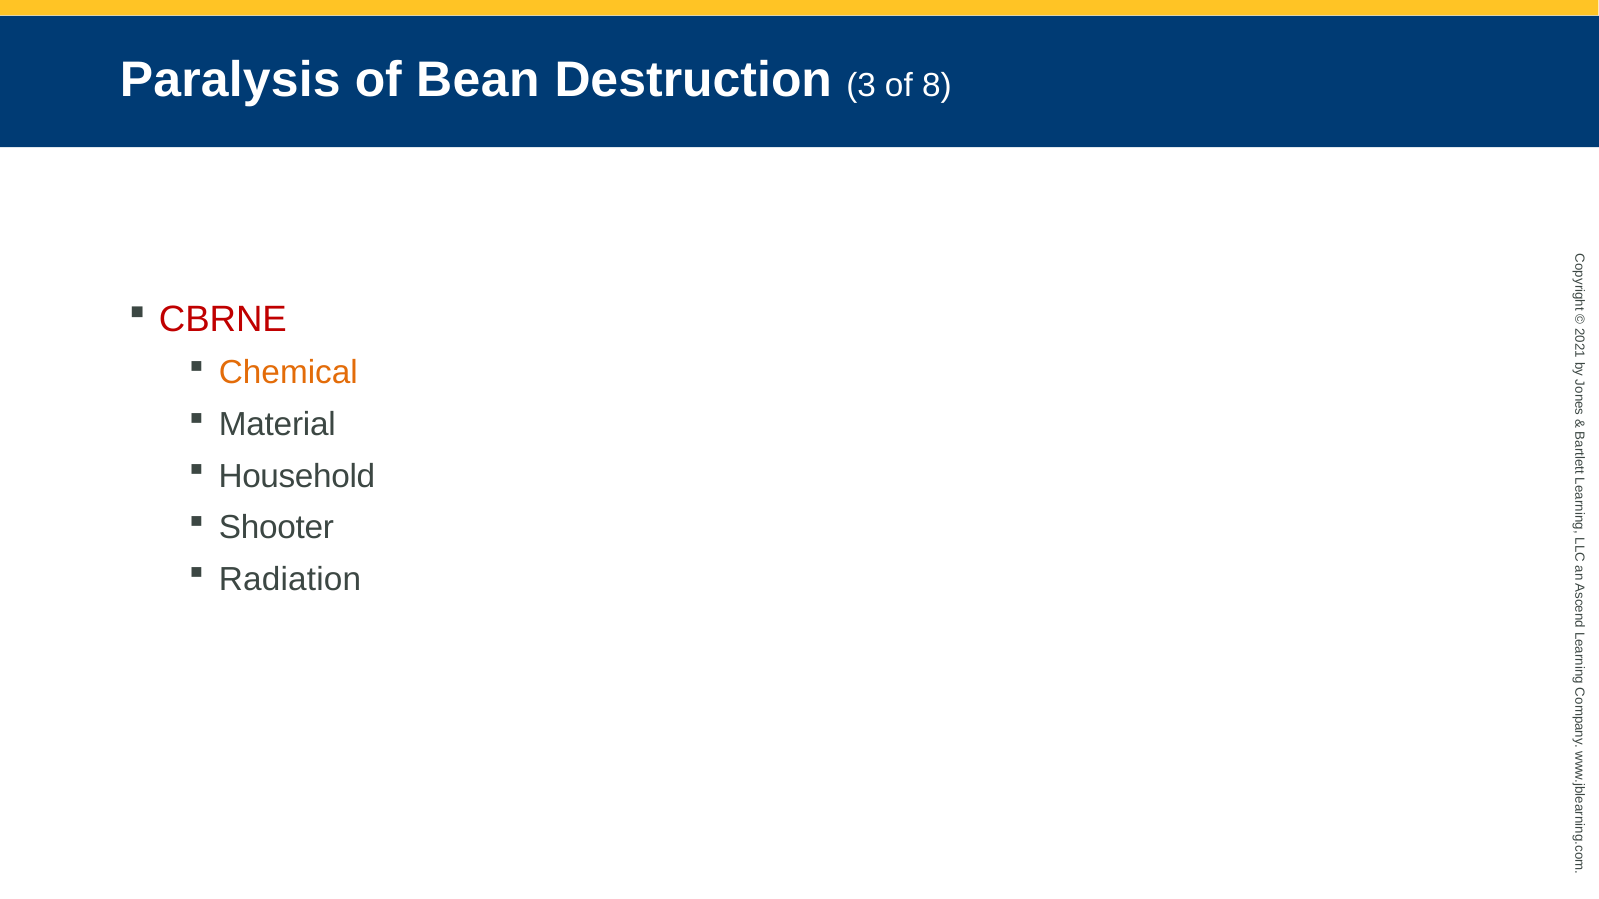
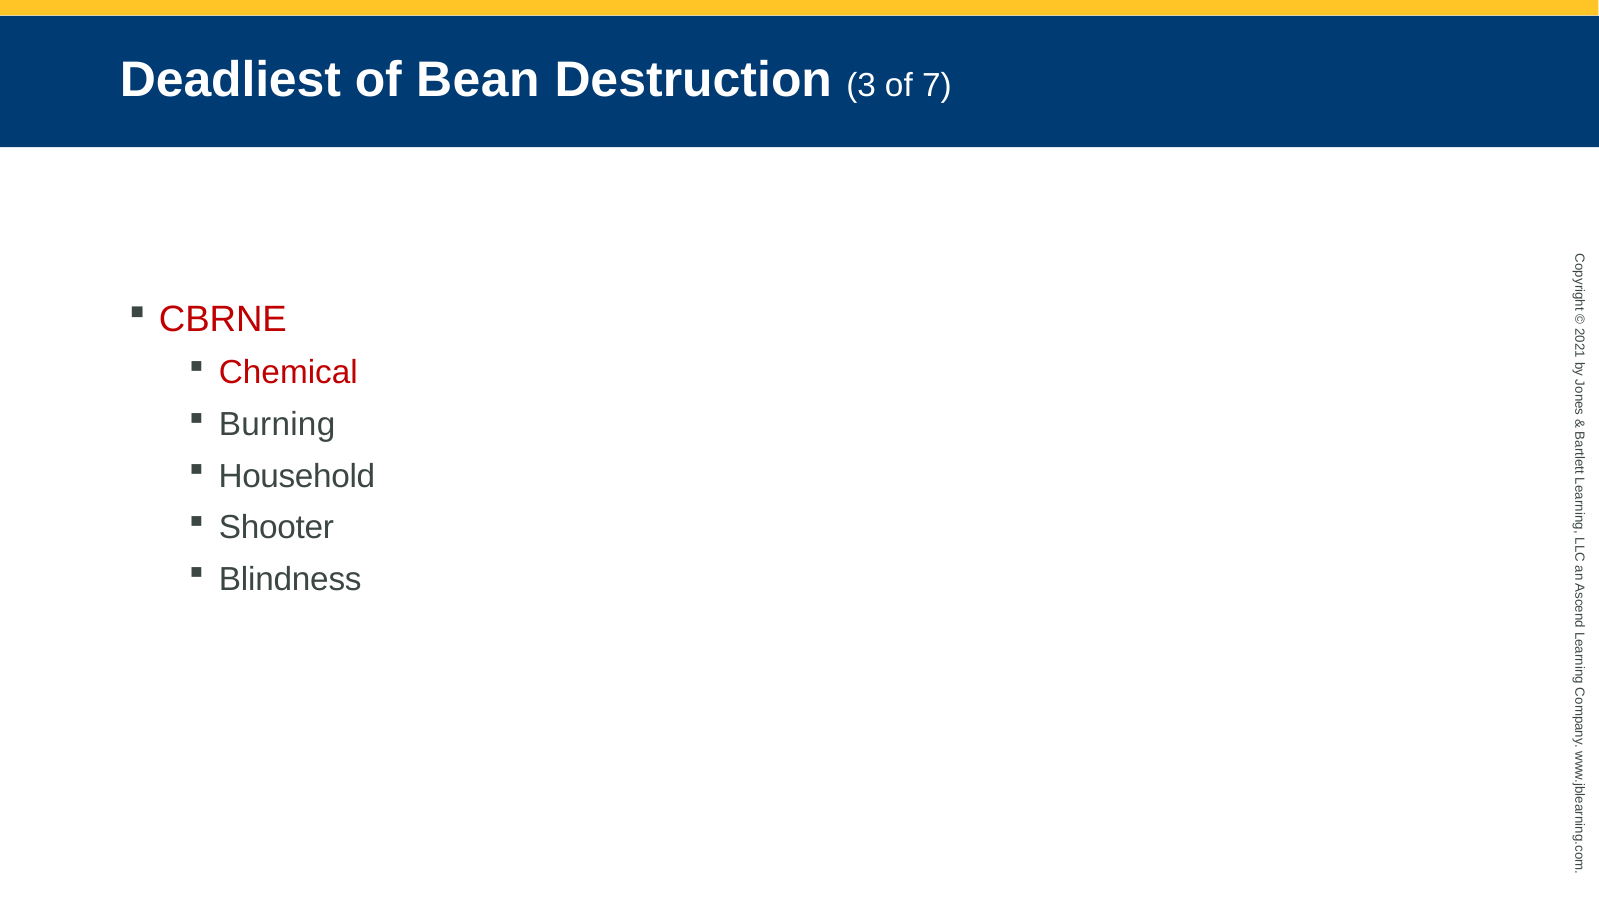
Paralysis: Paralysis -> Deadliest (230, 80)
8: 8 -> 7 (937, 86)
Chemical colour: orange -> red (288, 373)
Material: Material -> Burning (277, 425)
Radiation: Radiation -> Blindness (290, 580)
